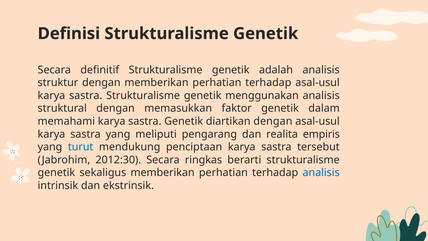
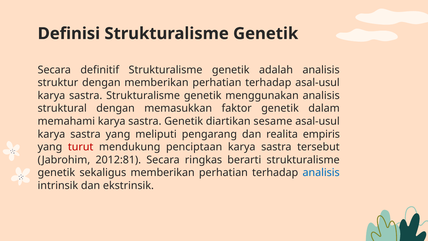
diartikan dengan: dengan -> sesame (273, 121)
turut colour: blue -> red (81, 147)
2012:30: 2012:30 -> 2012:81 (118, 160)
